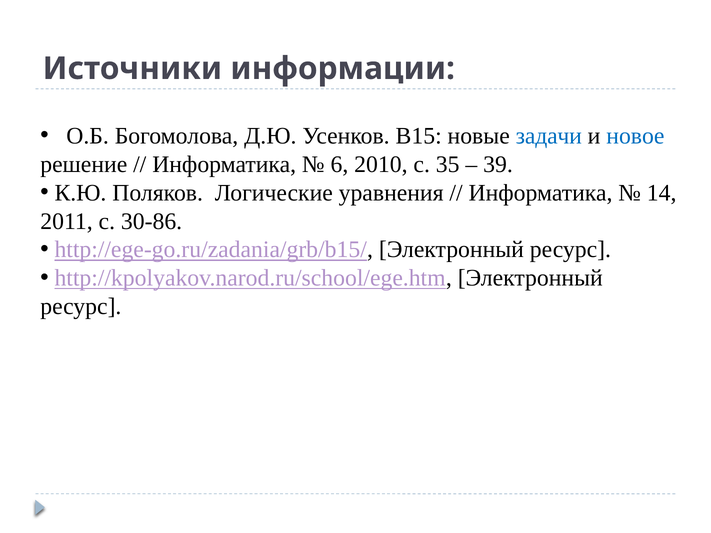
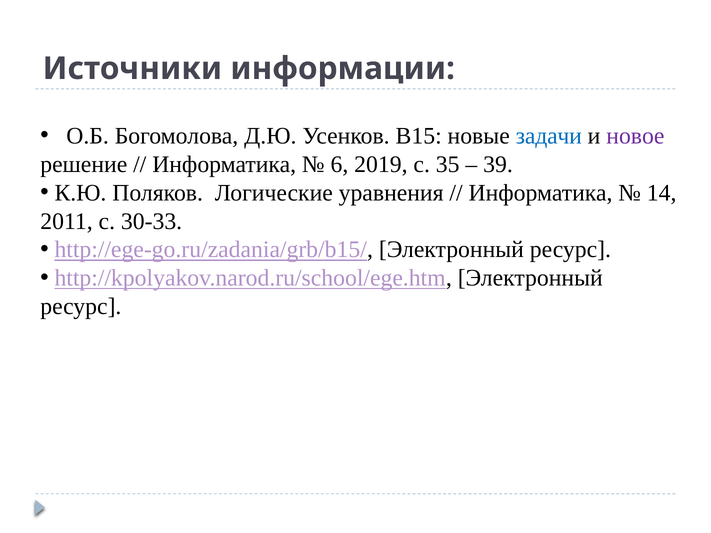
новое colour: blue -> purple (635, 136)
2010: 2010 -> 2019 (381, 164)
30-86: 30-86 -> 30-33 (152, 221)
